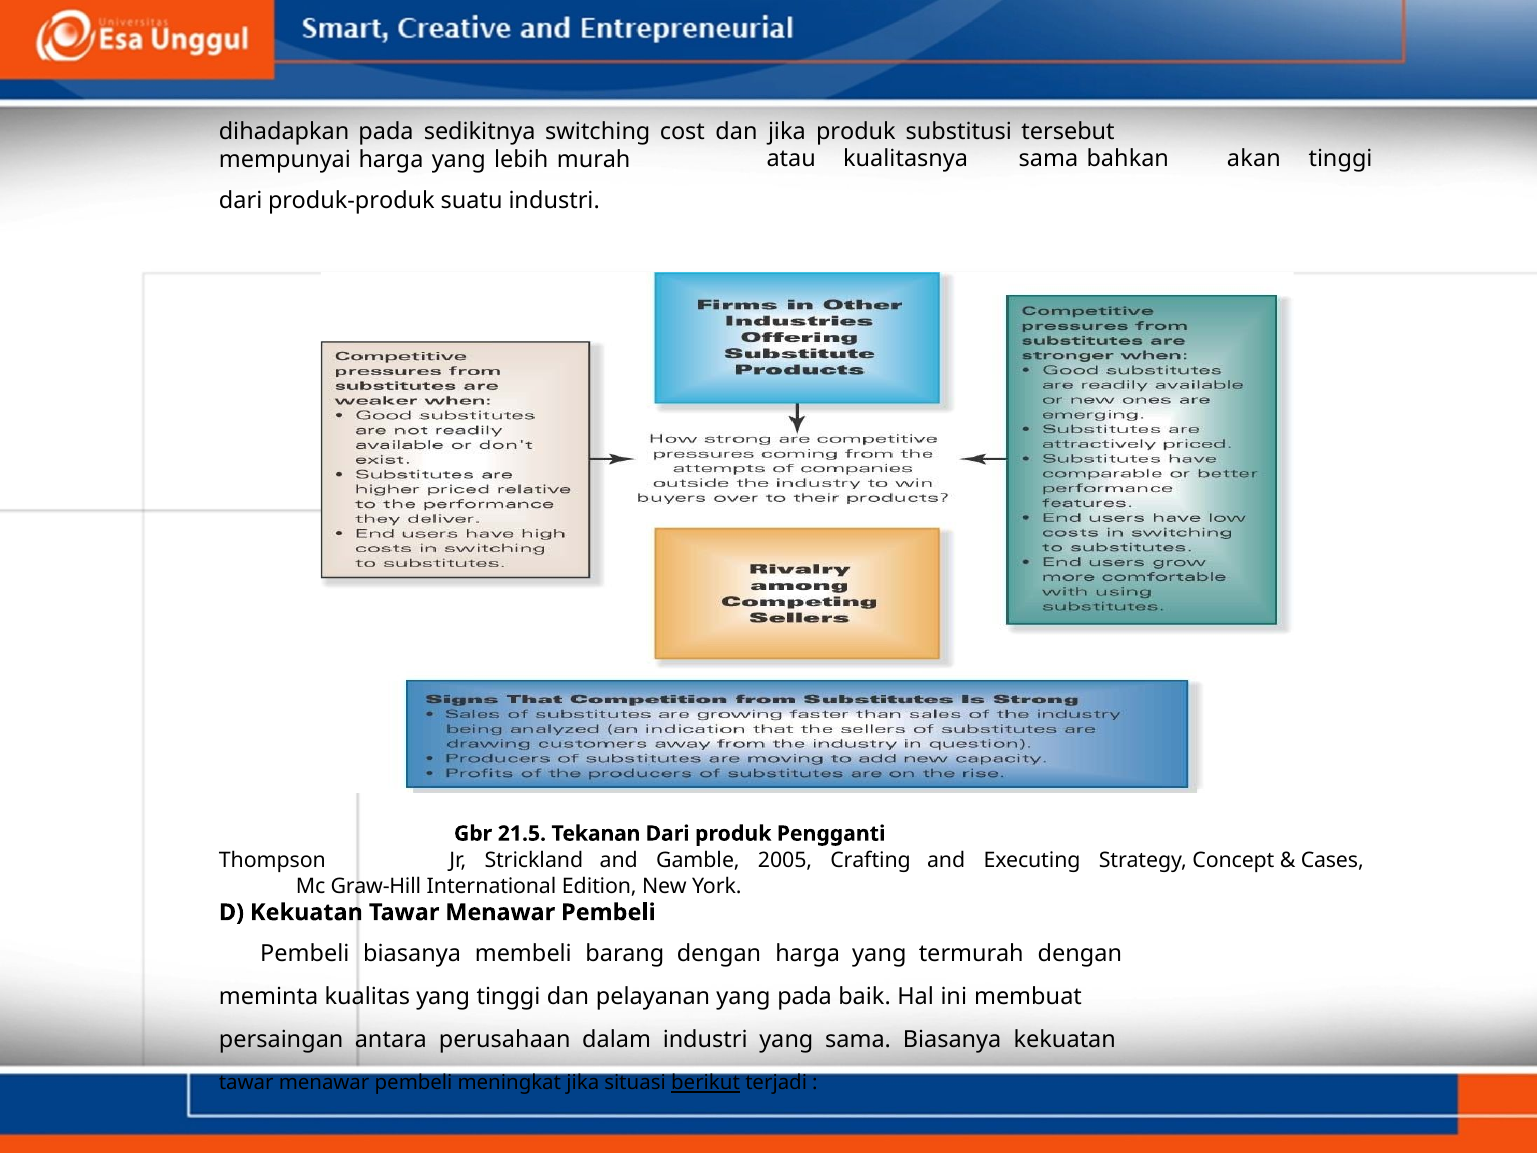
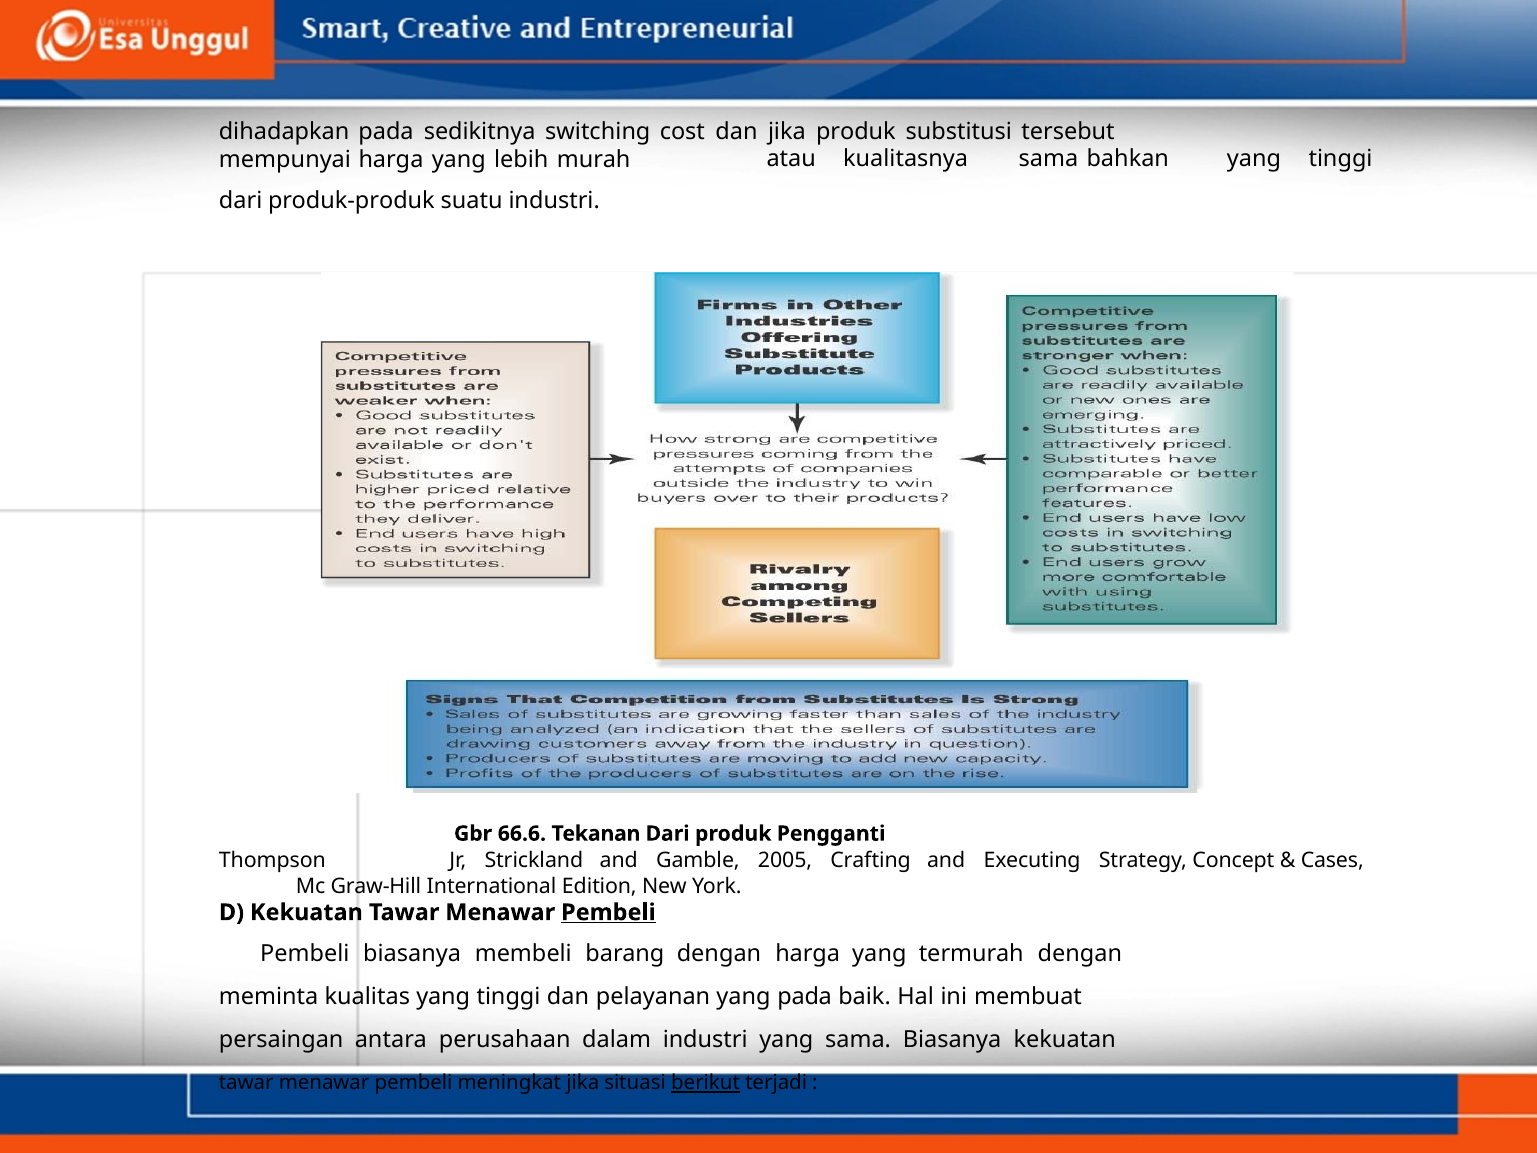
bahkan akan: akan -> yang (1254, 159)
21.5: 21.5 -> 66.6 (522, 833)
Pembeli underline: none -> present (608, 912)
